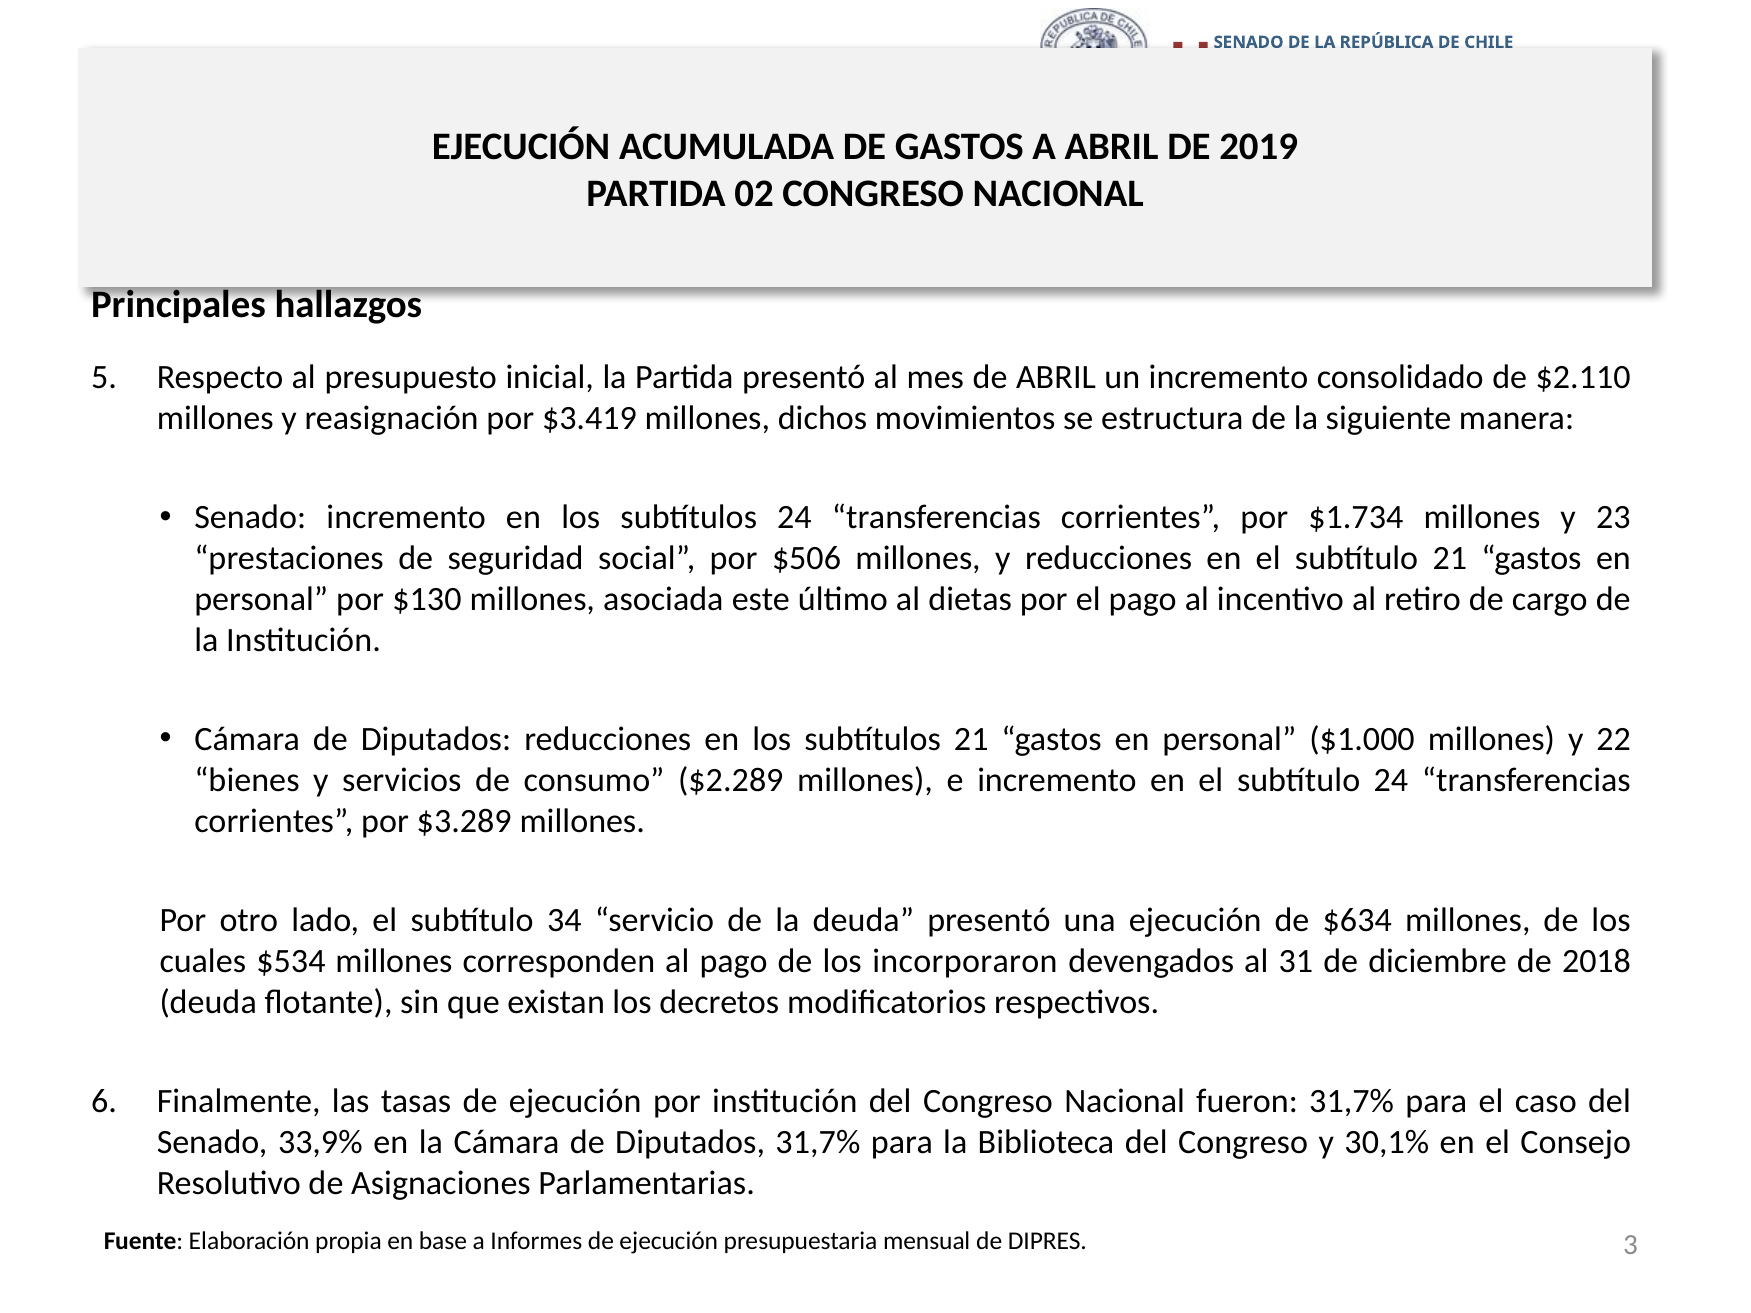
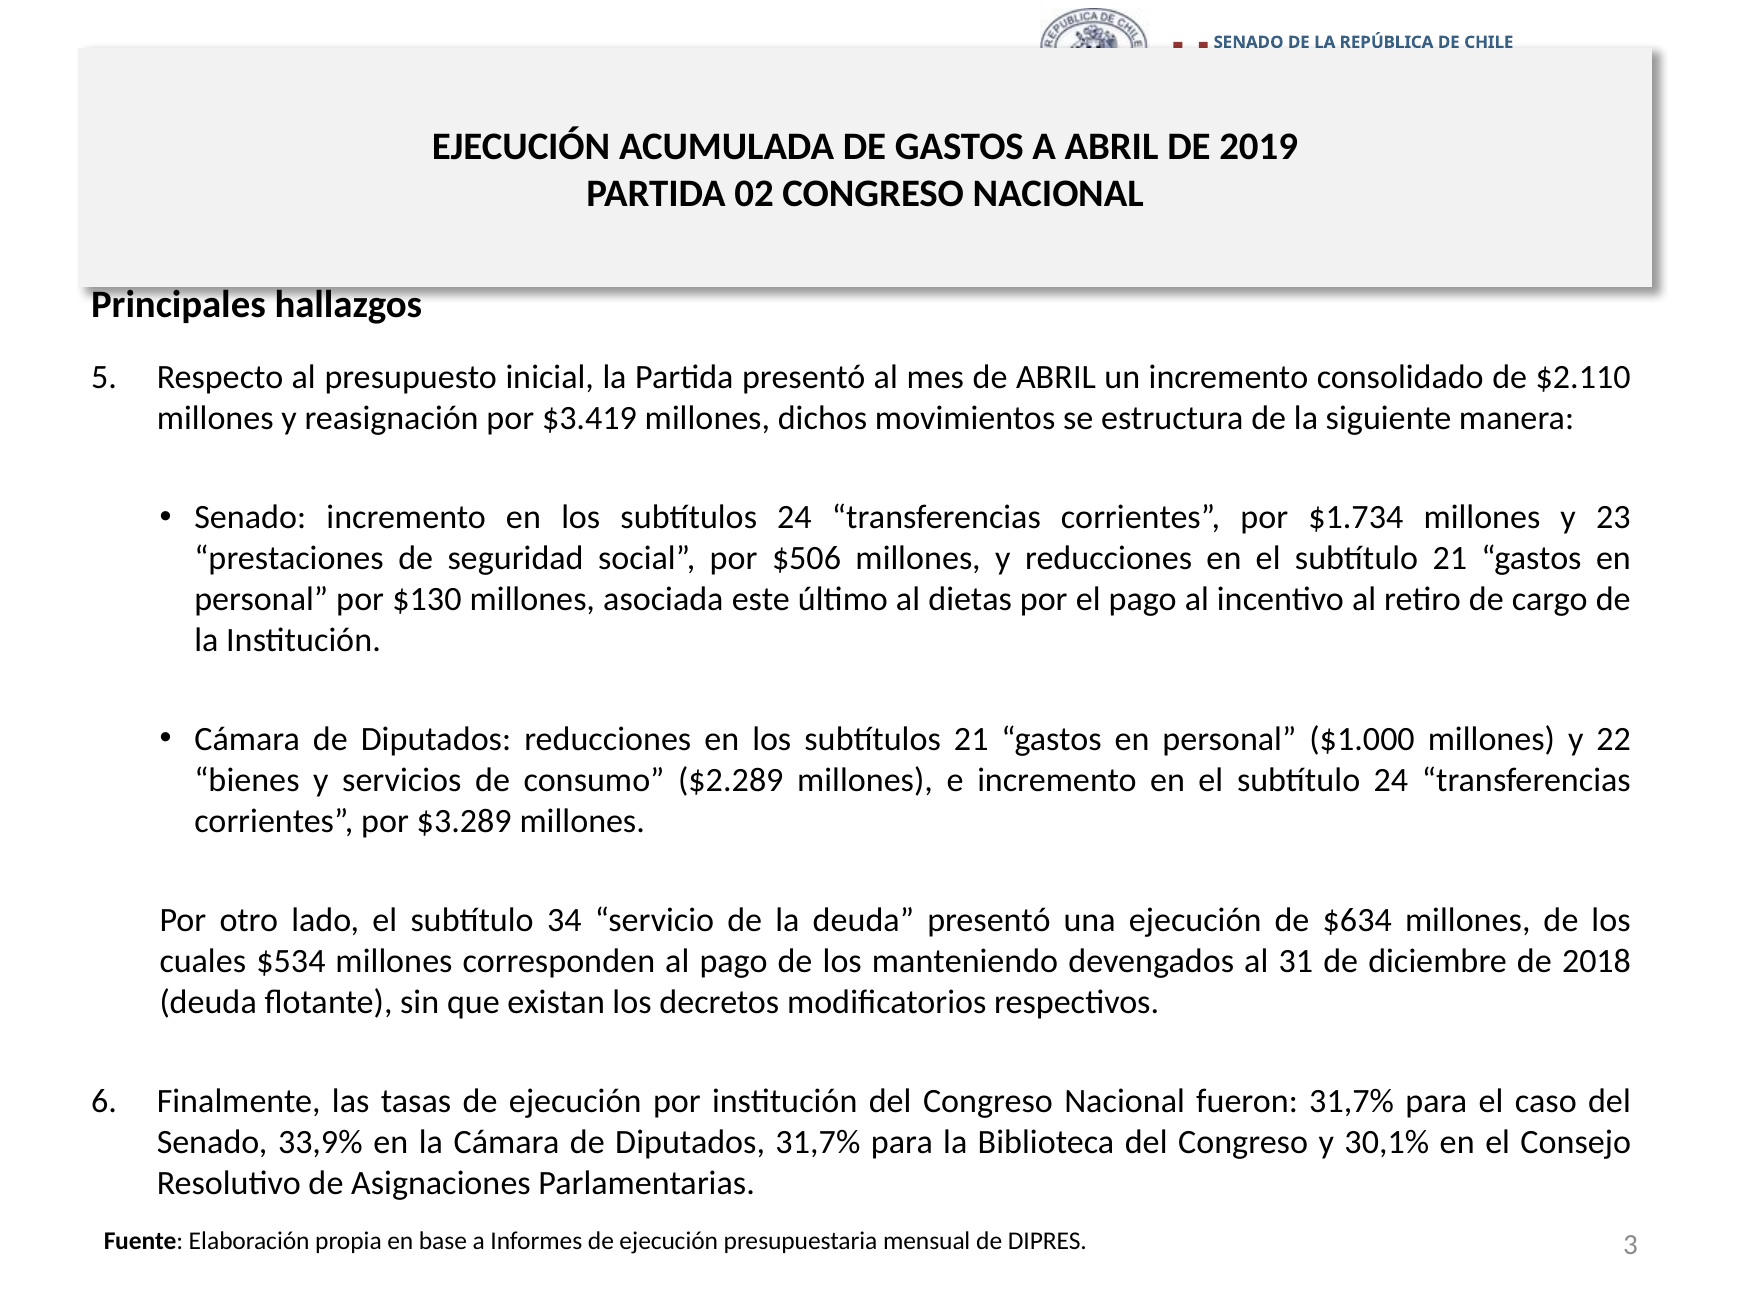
incorporaron: incorporaron -> manteniendo (965, 961)
